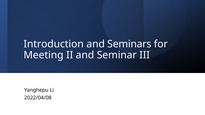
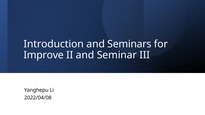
Meeting: Meeting -> Improve (44, 55)
